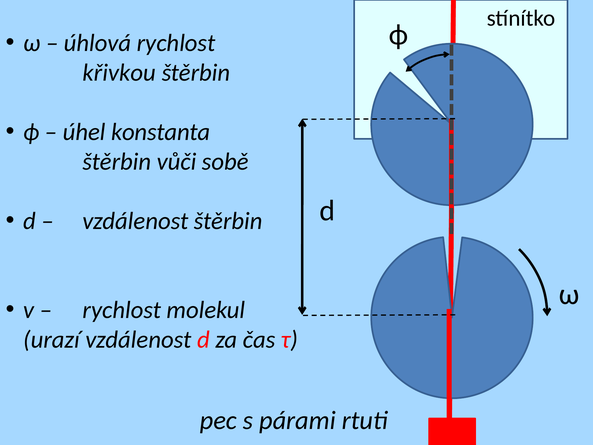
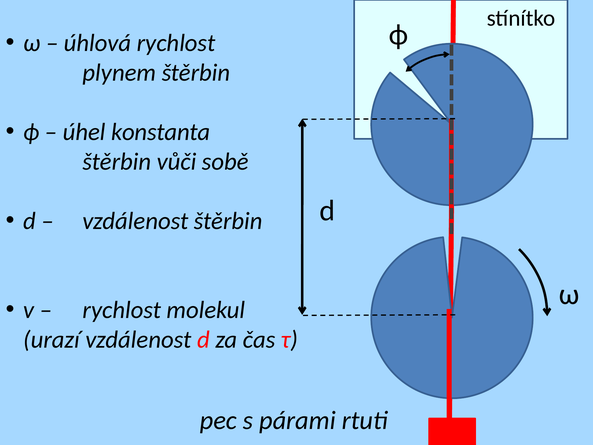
křivkou: křivkou -> plynem (119, 73)
